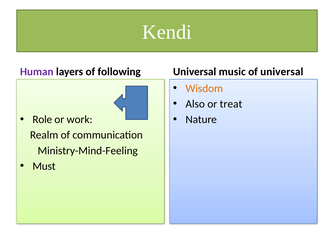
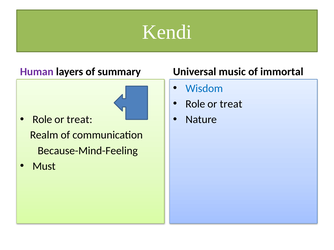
following: following -> summary (119, 72)
of universal: universal -> immortal (282, 72)
Wisdom colour: orange -> blue (204, 89)
Also: Also -> Role (195, 104)
work: work -> treat (80, 120)
Ministry-Mind-Feeling: Ministry-Mind-Feeling -> Because-Mind-Feeling (88, 151)
